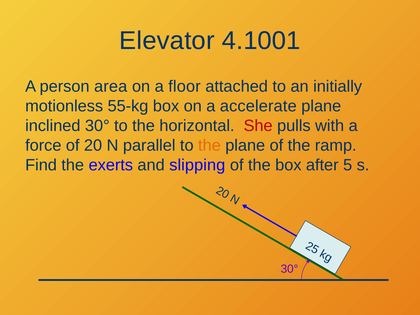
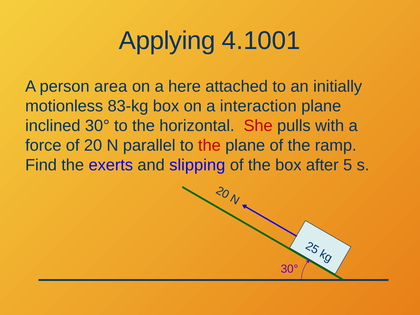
Elevator: Elevator -> Applying (167, 41)
floor: floor -> here (185, 87)
55-kg: 55-kg -> 83-kg (128, 106)
accelerate: accelerate -> interaction (258, 106)
the colour: orange -> red (209, 145)
